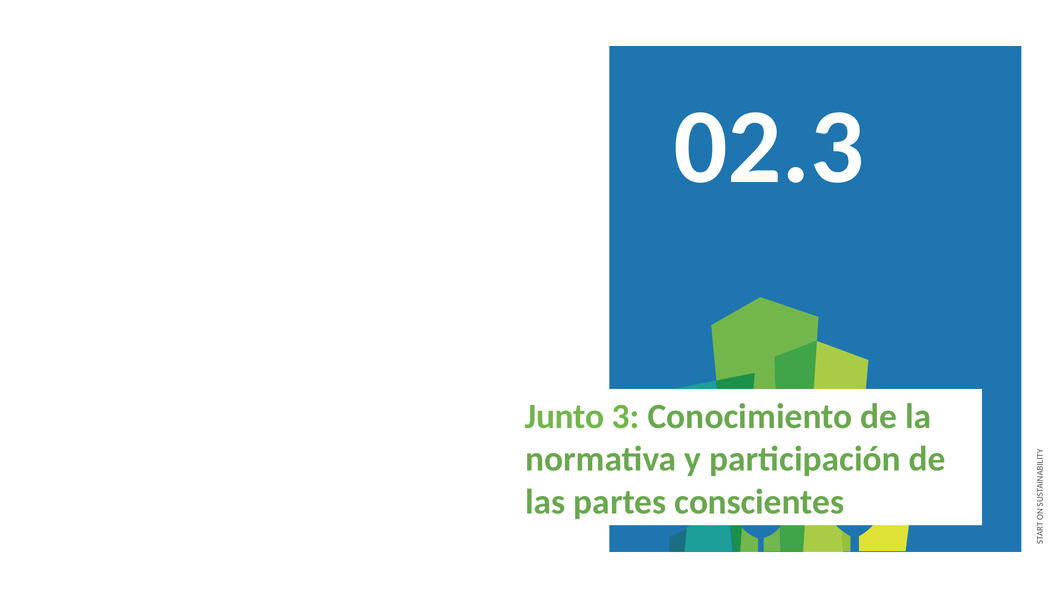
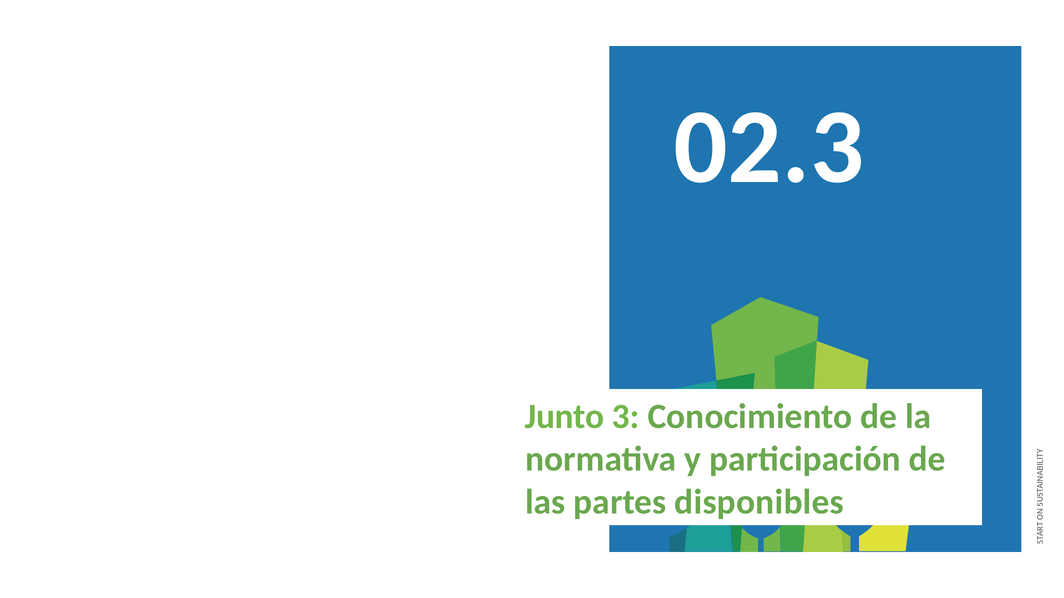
conscientes: conscientes -> disponibles (759, 502)
